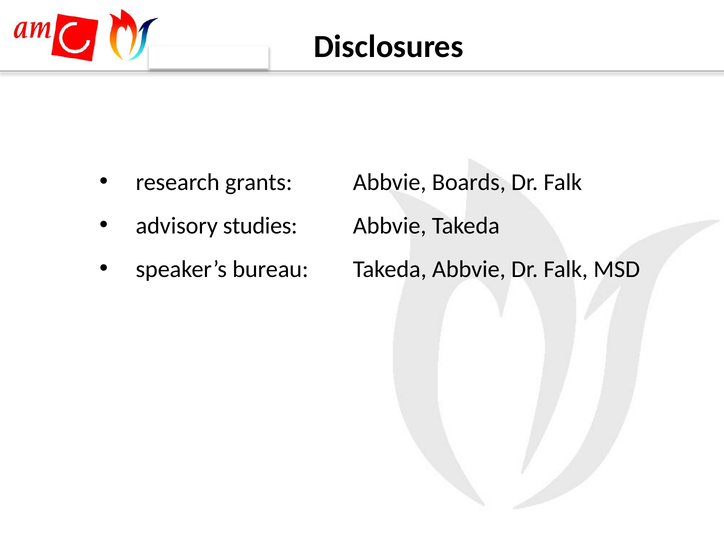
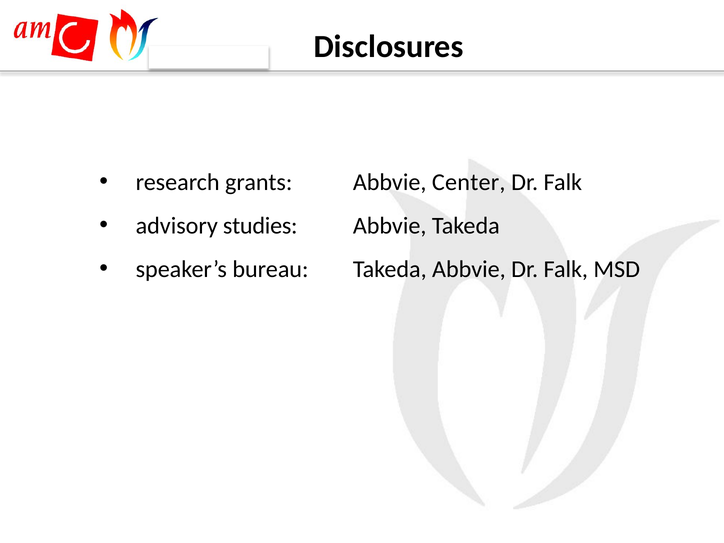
Boards: Boards -> Center (469, 182)
